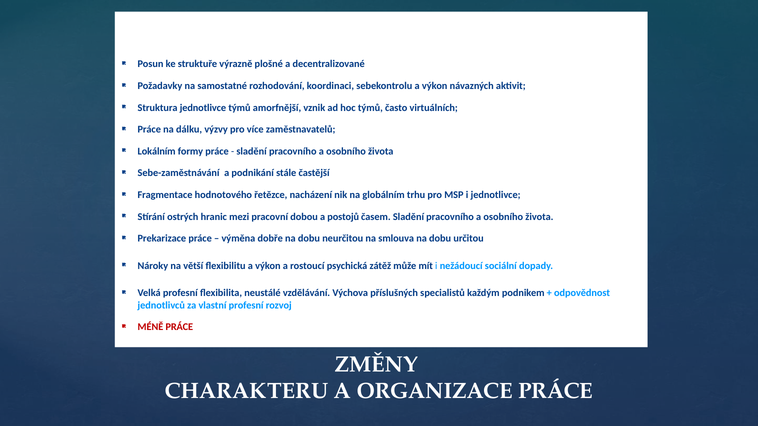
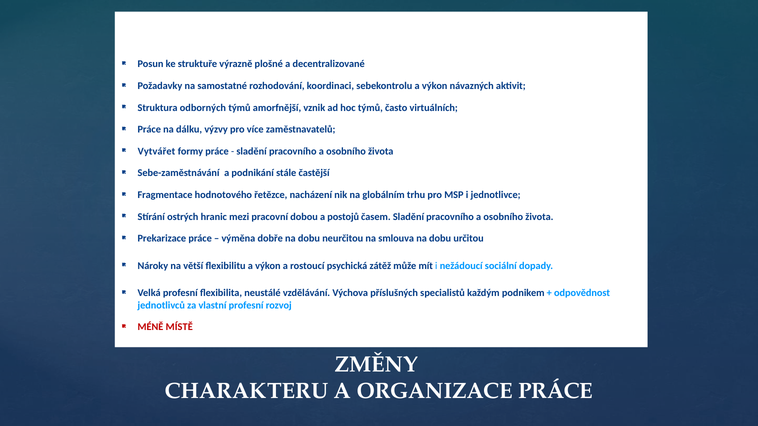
Struktura jednotlivce: jednotlivce -> odborných (203, 108)
Lokálním: Lokálním -> Vytvářet (156, 151)
MÉNĚ PRÁCE: PRÁCE -> MÍSTĚ (179, 327)
